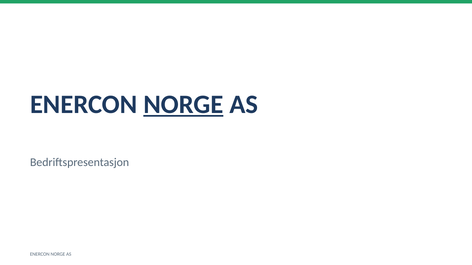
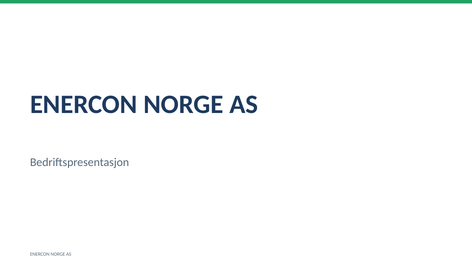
NORGE underline: present -> none (183, 105)
